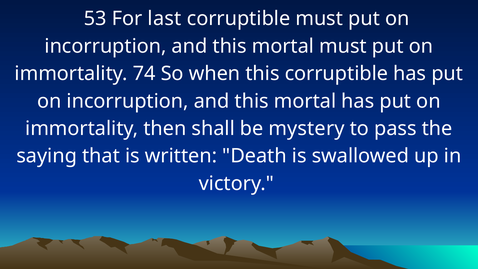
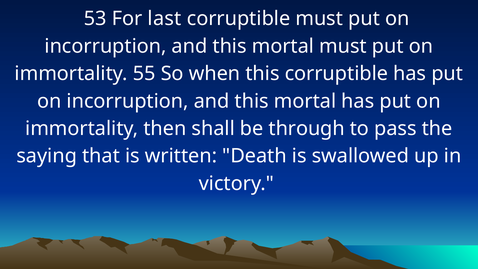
74: 74 -> 55 (144, 74)
mystery: mystery -> through (307, 129)
